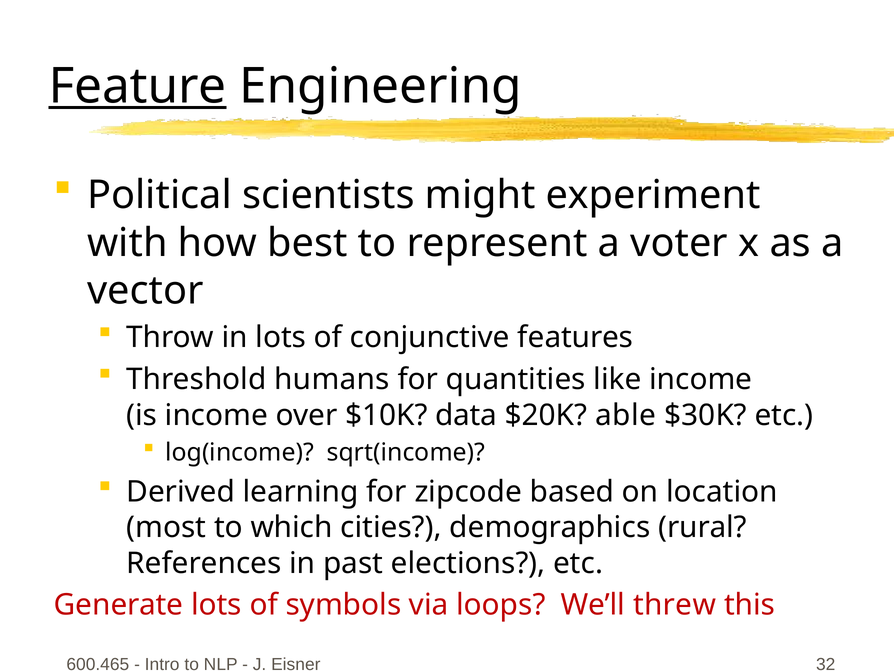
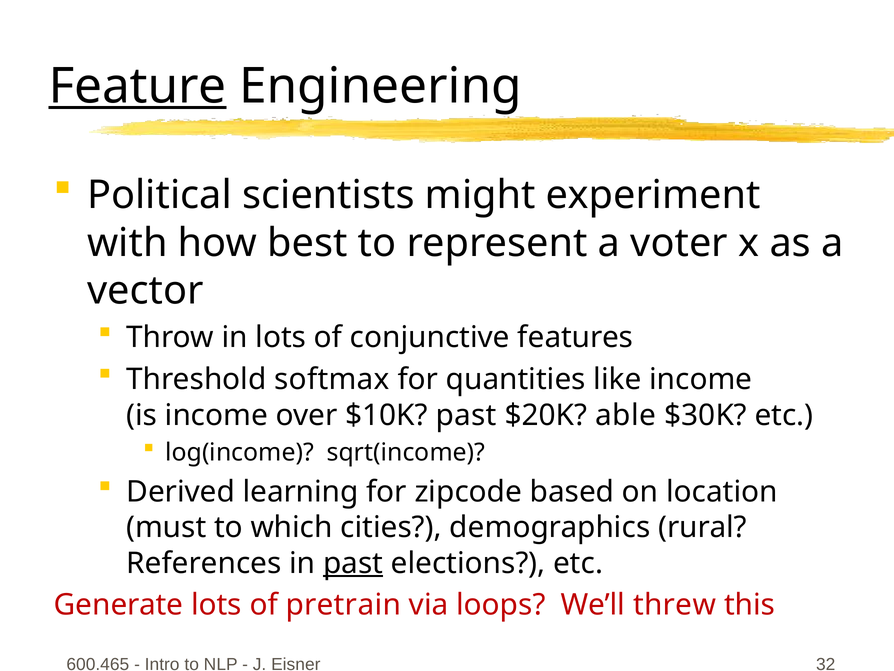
humans: humans -> softmax (332, 379)
$10K data: data -> past (466, 415)
most: most -> must (166, 527)
past underline: none -> present (353, 563)
symbols: symbols -> pretrain (343, 605)
